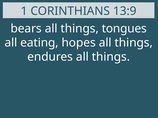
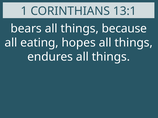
13:9: 13:9 -> 13:1 (125, 11)
tongues: tongues -> because (124, 29)
